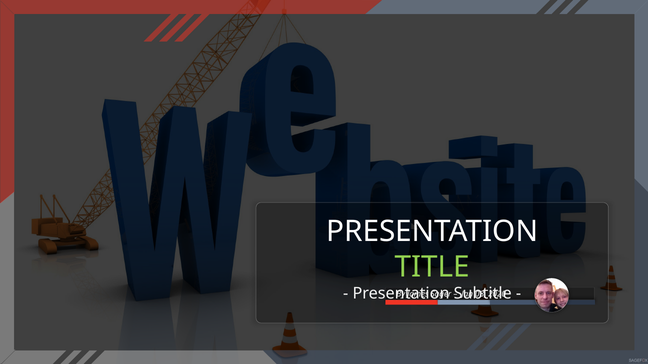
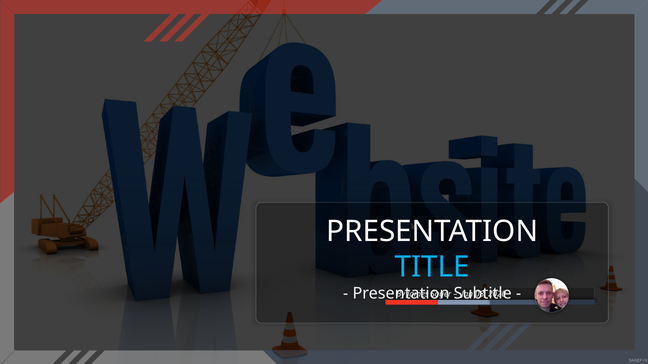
TITLE colour: light green -> light blue (432, 267)
